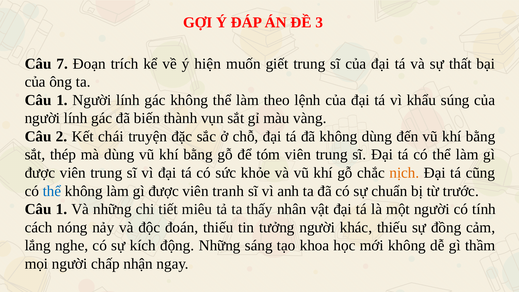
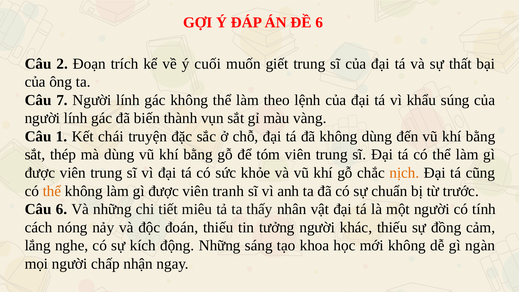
ĐỀ 3: 3 -> 6 (319, 22)
7: 7 -> 2 (62, 64)
hiện: hiện -> cuối (208, 64)
1: 1 -> 7 (62, 100)
2: 2 -> 1 (62, 136)
thể colour: blue -> orange (52, 191)
1: 1 -> 6 (61, 209)
thầm: thầm -> ngàn (480, 246)
